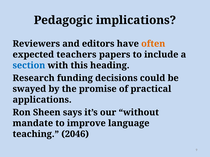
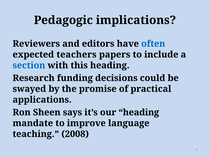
often colour: orange -> blue (153, 44)
our without: without -> heading (139, 113)
2046: 2046 -> 2008 (75, 134)
